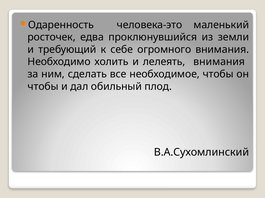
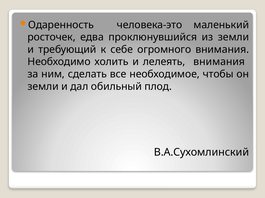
чтобы: чтобы -> земли (43, 87)
